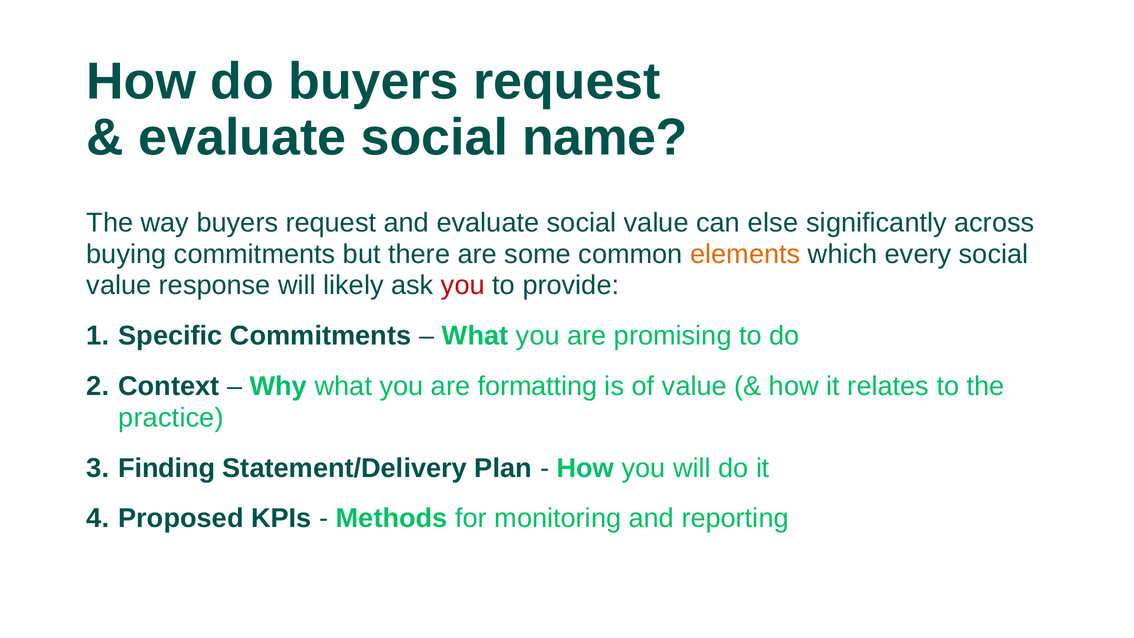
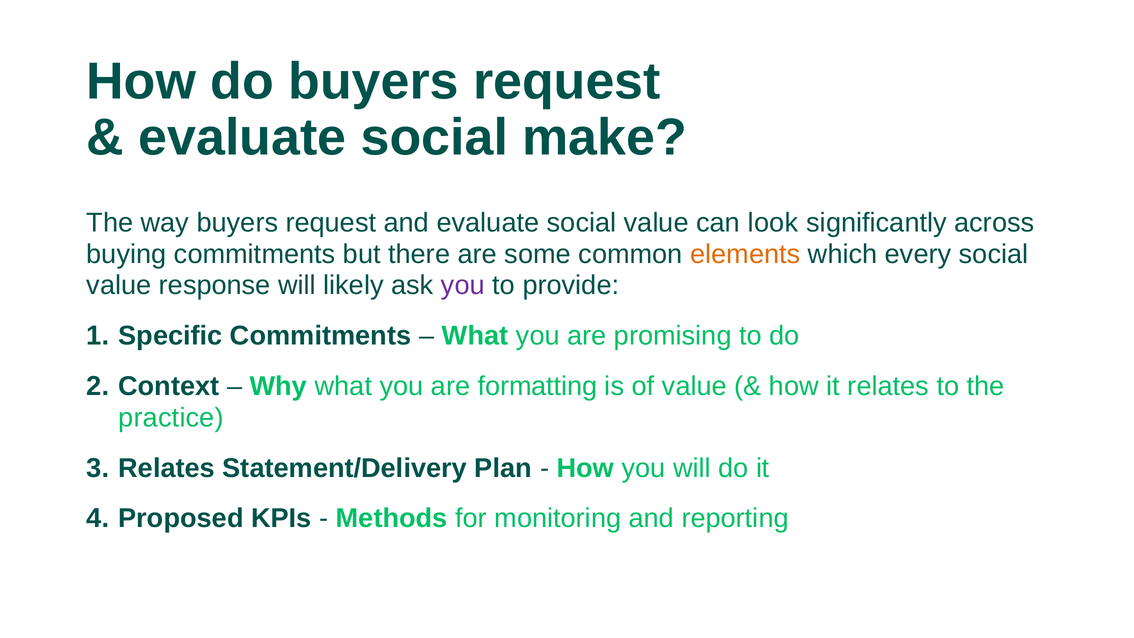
name: name -> make (605, 138)
else: else -> look (773, 223)
you colour: red -> purple (463, 285)
Finding: Finding -> Relates (167, 468)
